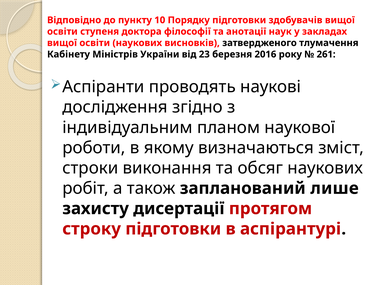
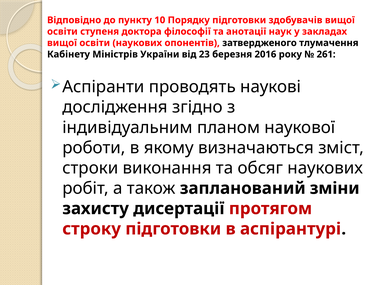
висновків: висновків -> опонентів (192, 43)
лише: лише -> зміни (335, 188)
